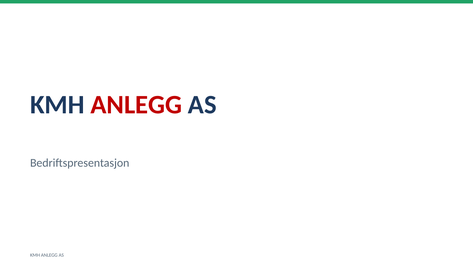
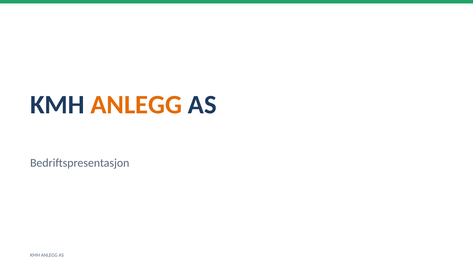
ANLEGG colour: red -> orange (136, 105)
